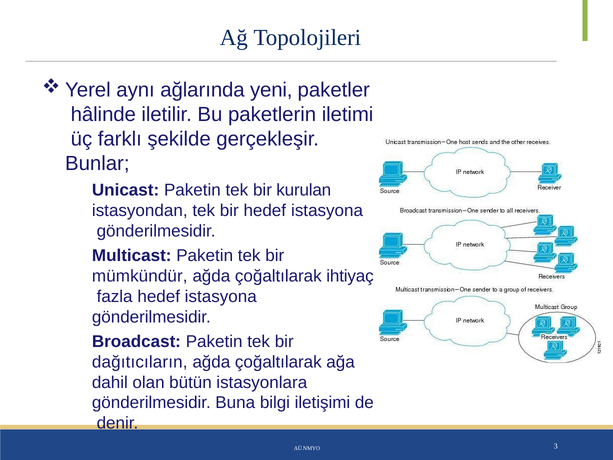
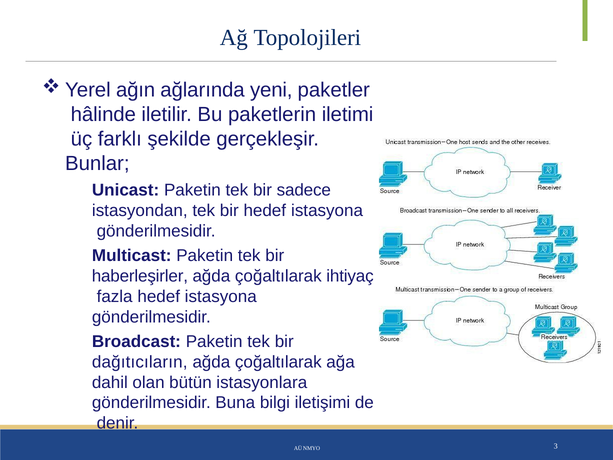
aynı: aynı -> ağın (136, 90)
kurulan: kurulan -> sadece (304, 190)
mümkündür: mümkündür -> haberleşirler (140, 276)
